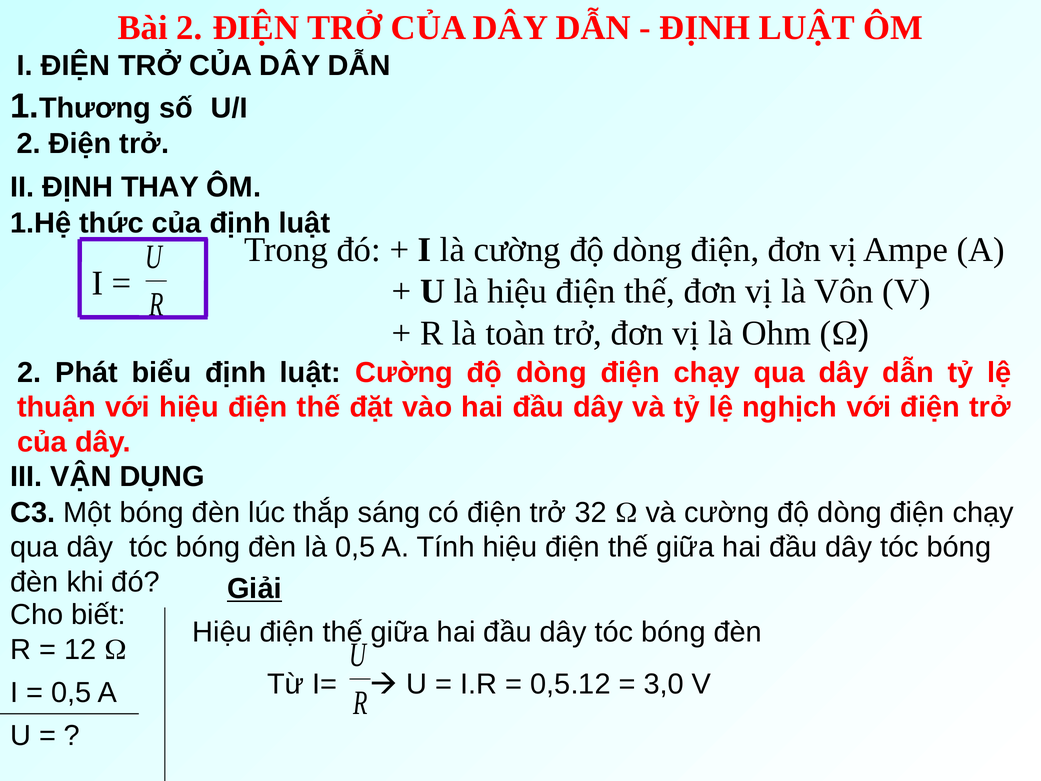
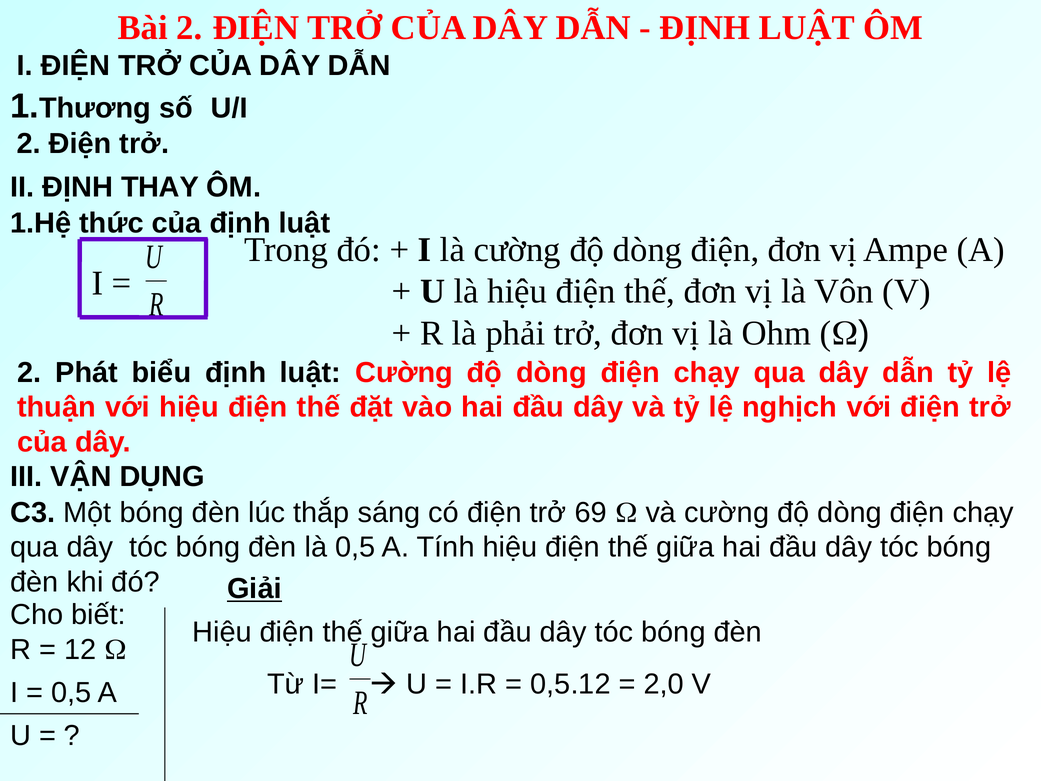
toàn: toàn -> phải (515, 333)
32: 32 -> 69 (591, 512)
3,0: 3,0 -> 2,0 (664, 684)
